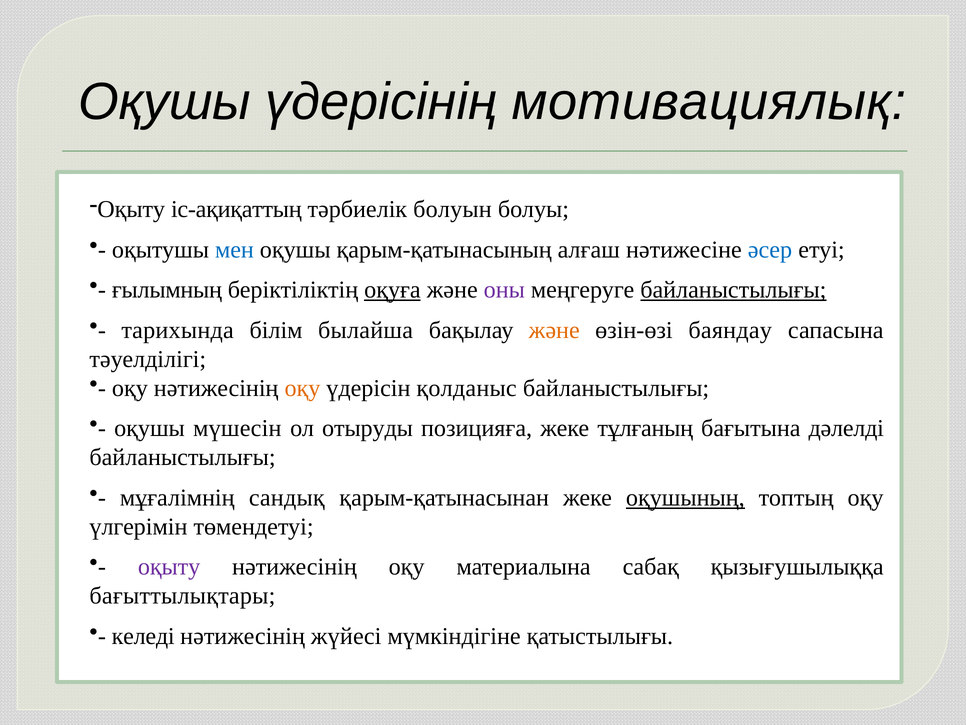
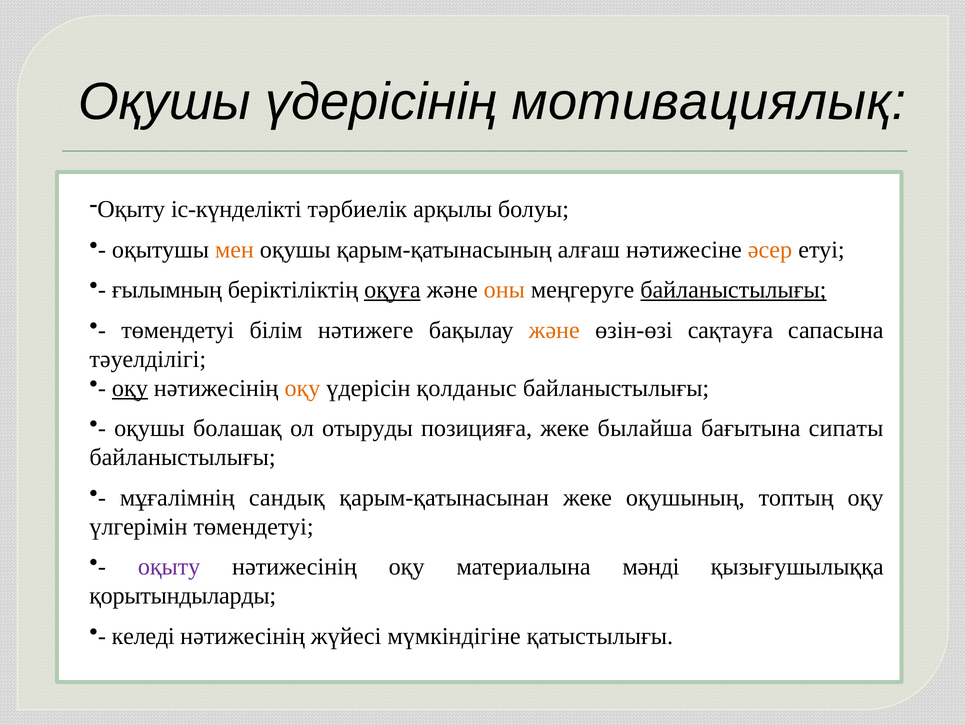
іс-ақиқаттың: іс-ақиқаттың -> іс-күнделікті (236, 209)
болуын: болуын -> арқылы (453, 209)
мен colour: blue -> orange (234, 249)
әсер colour: blue -> orange (770, 249)
оны colour: purple -> orange (504, 290)
тарихында: тарихында -> төмендетуі (178, 330)
былайша: былайша -> нәтижеге (366, 330)
баяндау: баяндау -> сақтауға (730, 330)
оқу underline: none -> present (130, 388)
мүшесін: мүшесін -> болашақ (237, 428)
тұлғаның: тұлғаның -> былайша (645, 428)
дәлелді: дәлелді -> сипаты (846, 428)
оқушының underline: present -> none (685, 497)
сабақ: сабақ -> мәнді (651, 567)
бағыттылықтары: бағыттылықтары -> қорытындыларды (183, 596)
